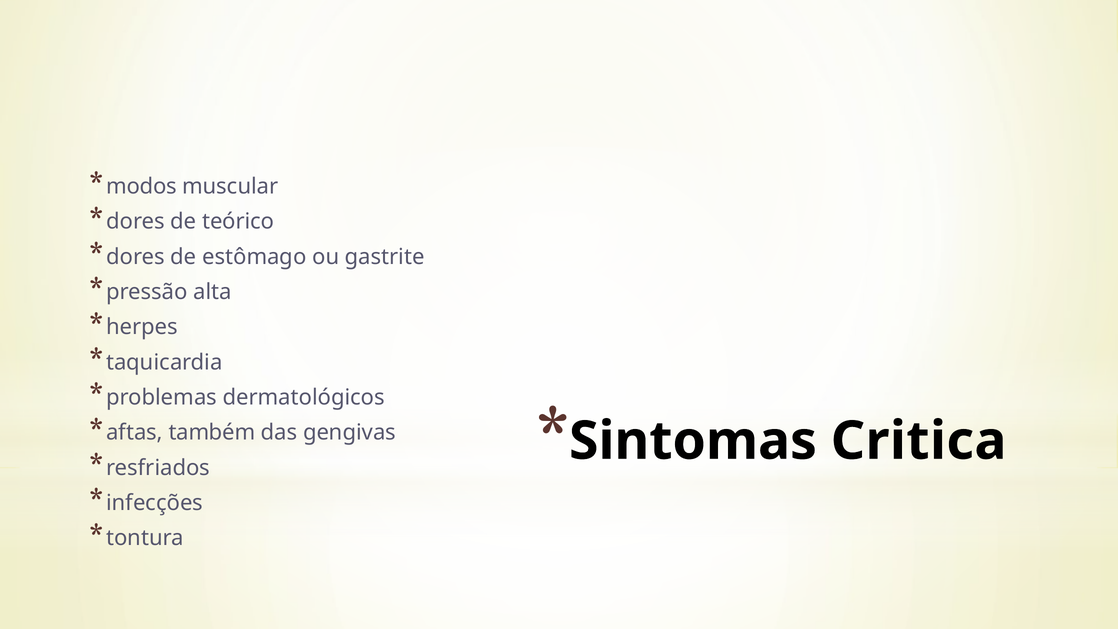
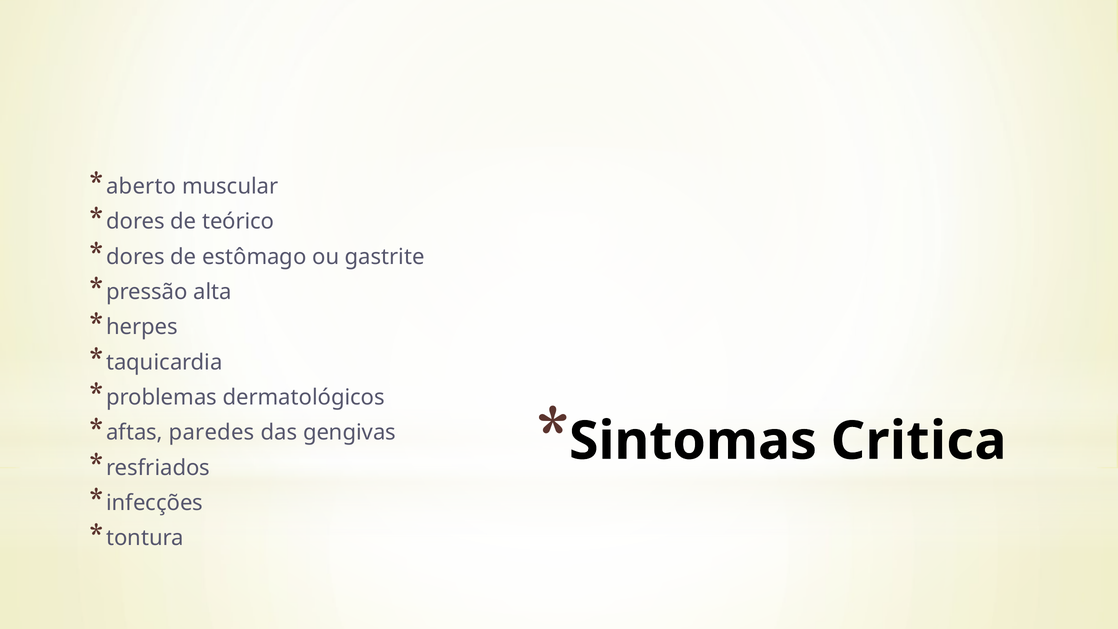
modos: modos -> aberto (141, 186)
também: também -> paredes (212, 433)
